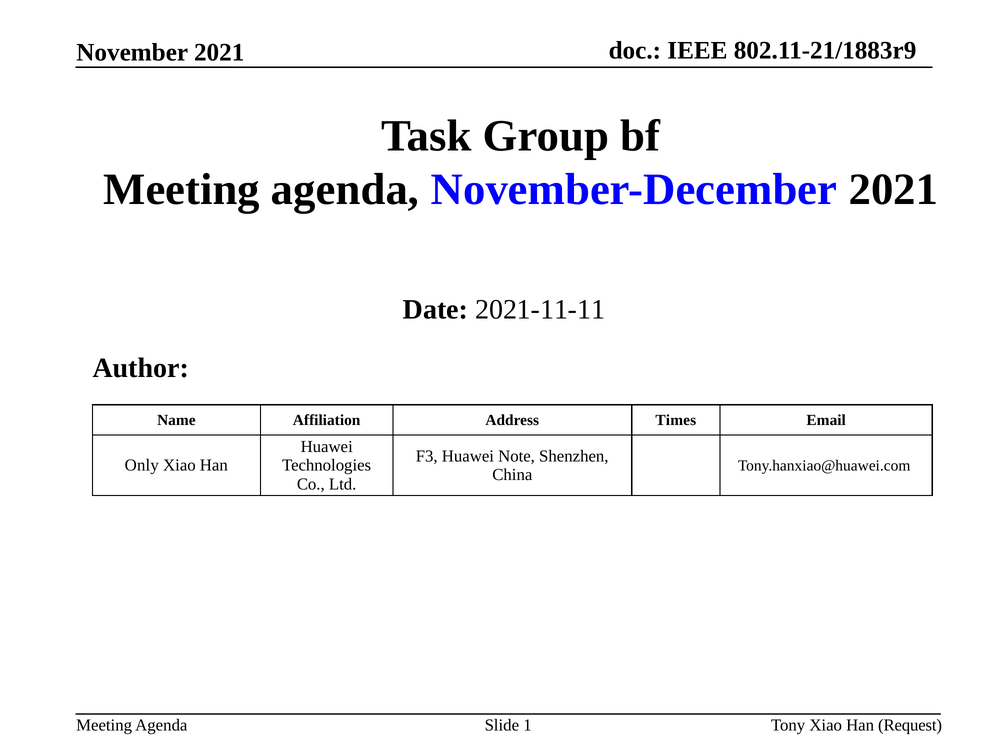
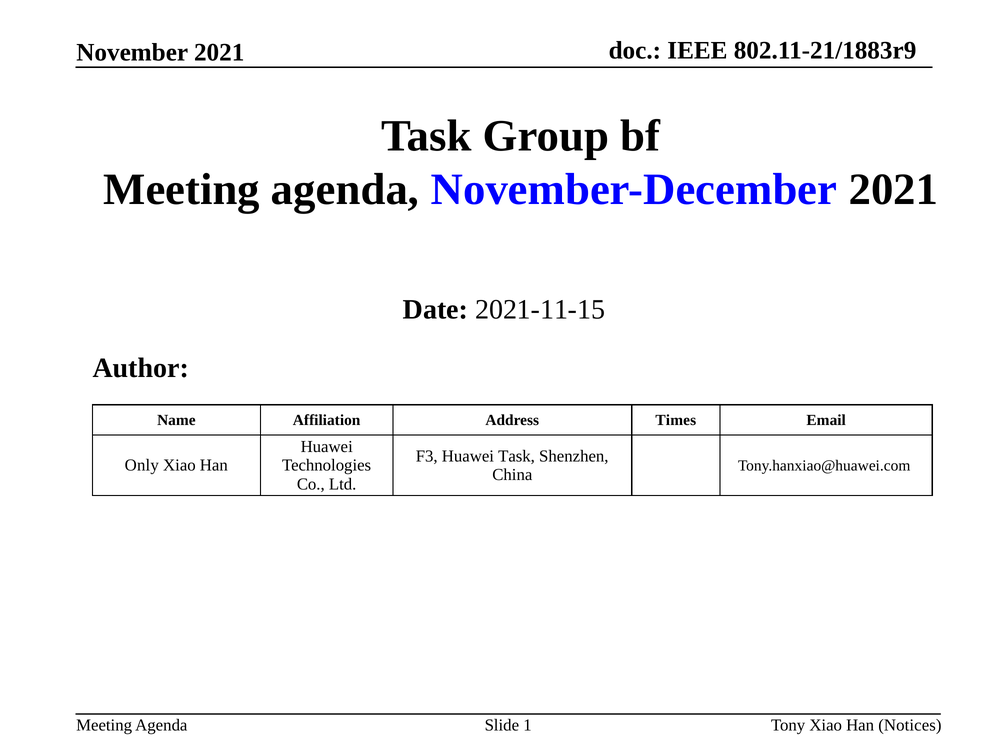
2021-11-11: 2021-11-11 -> 2021-11-15 (540, 309)
Huawei Note: Note -> Task (517, 456)
Request: Request -> Notices (910, 725)
